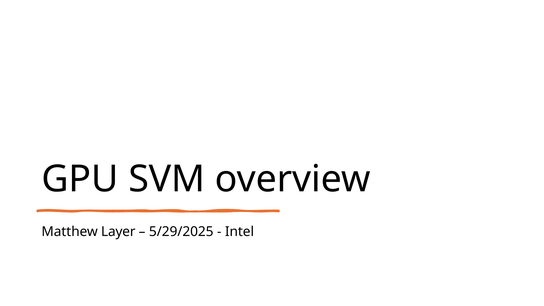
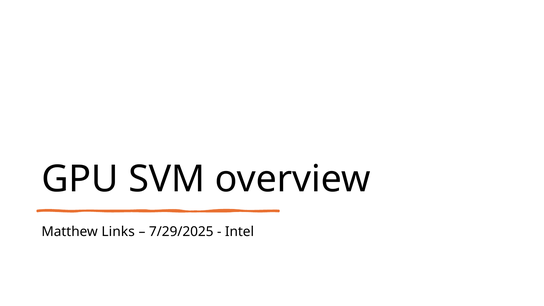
Layer: Layer -> Links (118, 232)
5/29/2025: 5/29/2025 -> 7/29/2025 (181, 232)
